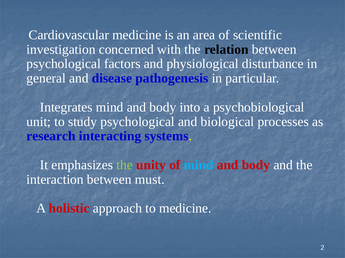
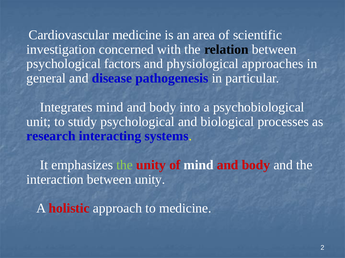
disturbance: disturbance -> approaches (273, 64)
mind colour: light blue -> white (199, 165)
between must: must -> unity (150, 180)
